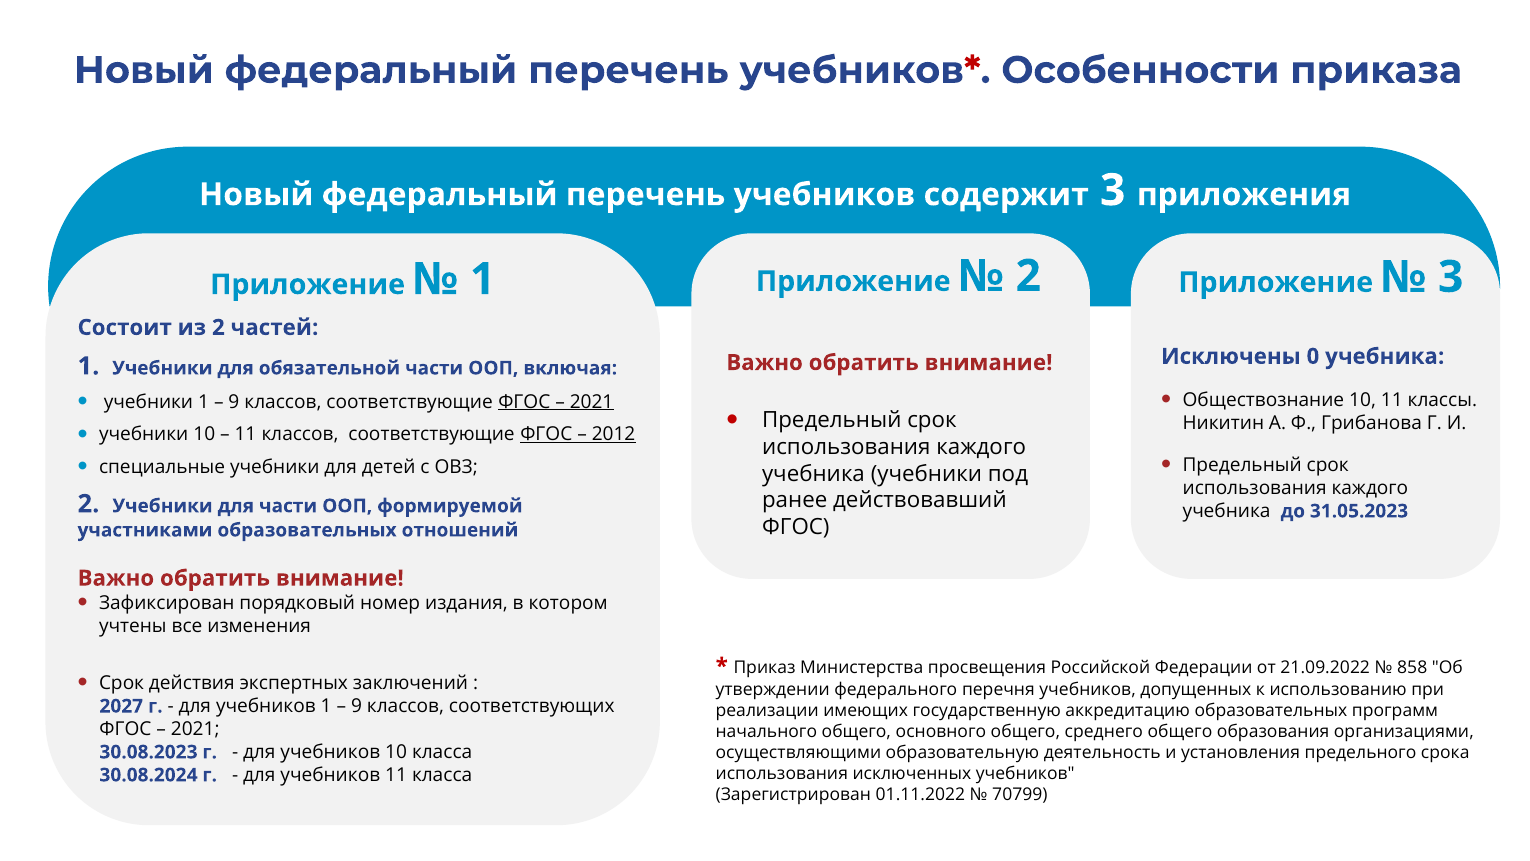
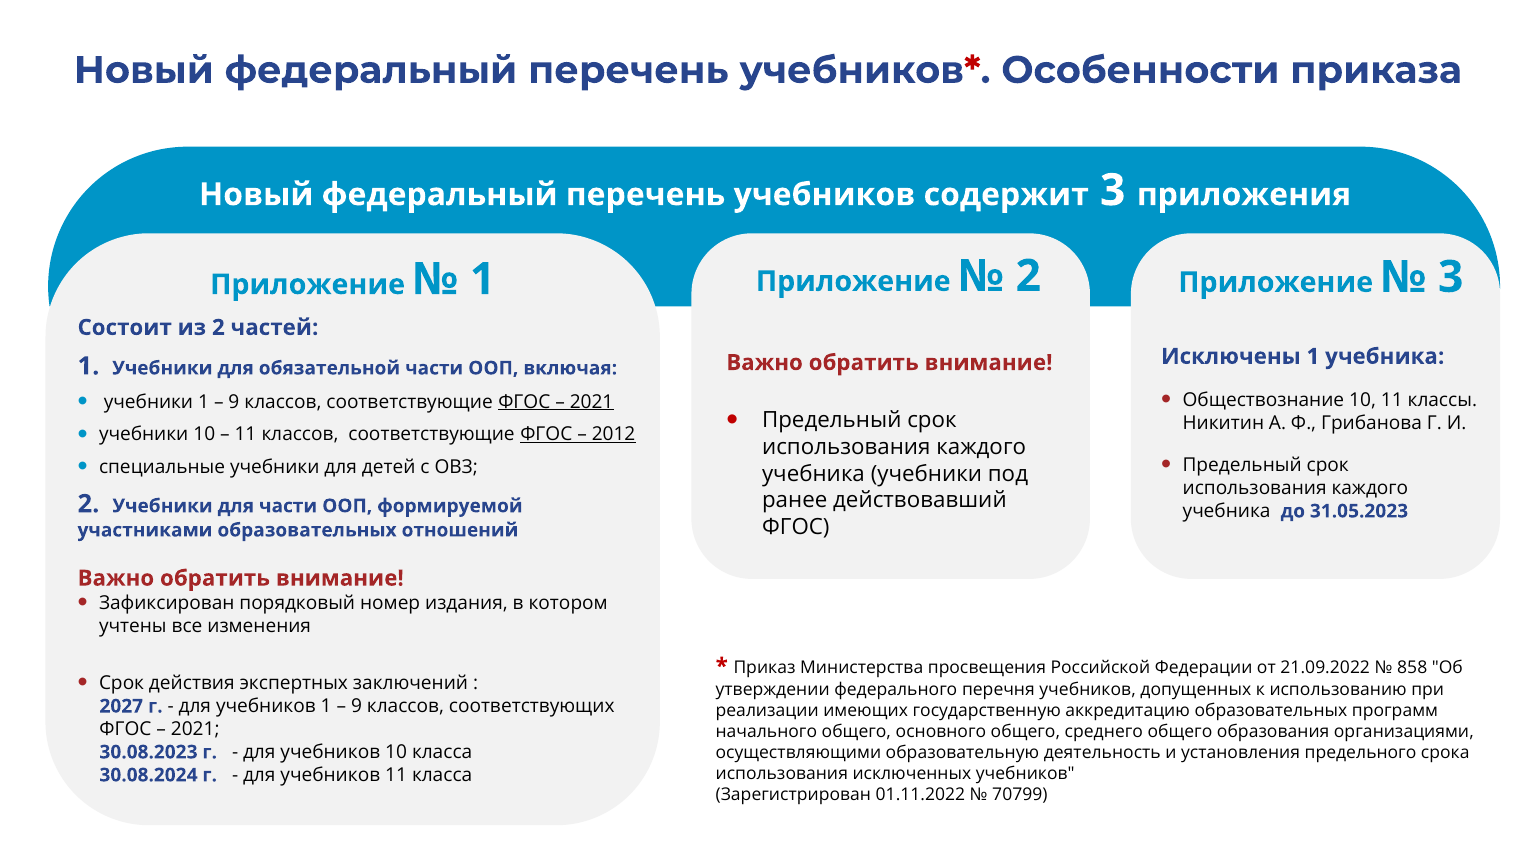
Исключены 0: 0 -> 1 (1313, 356)
